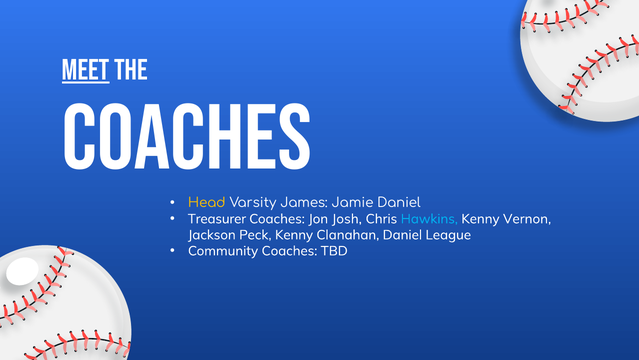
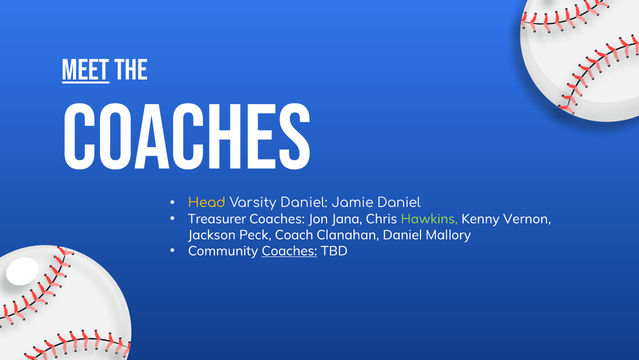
Varsity James: James -> Daniel (304, 203)
Josh: Josh -> Jana (347, 219)
Hawkins colour: light blue -> light green (429, 219)
Peck Kenny: Kenny -> Coach (294, 235)
League: League -> Mallory (448, 235)
Coaches underline: none -> present (289, 251)
